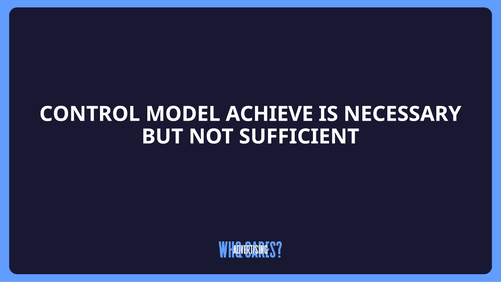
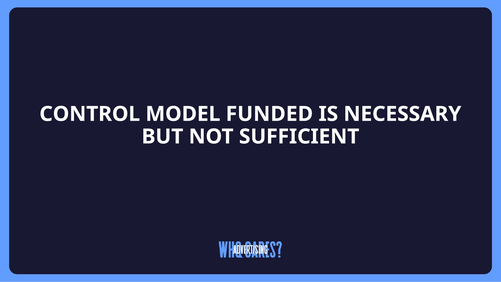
ACHIEVE: ACHIEVE -> FUNDED (269, 114)
